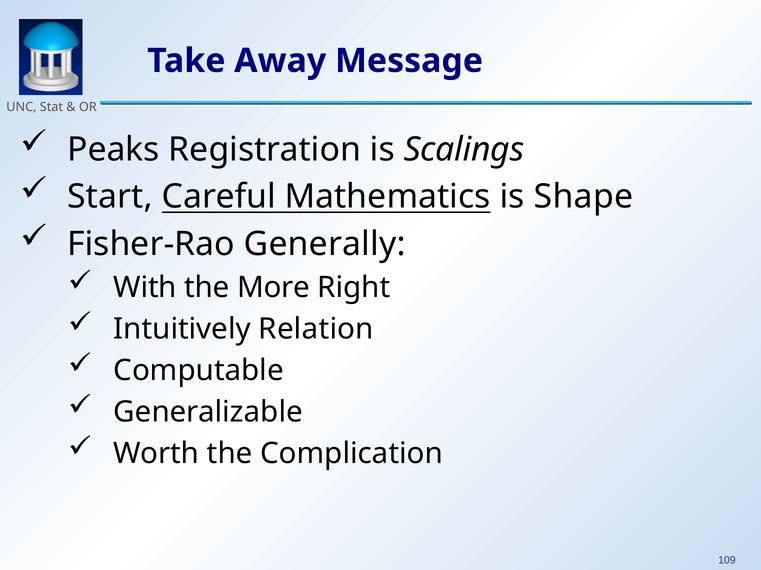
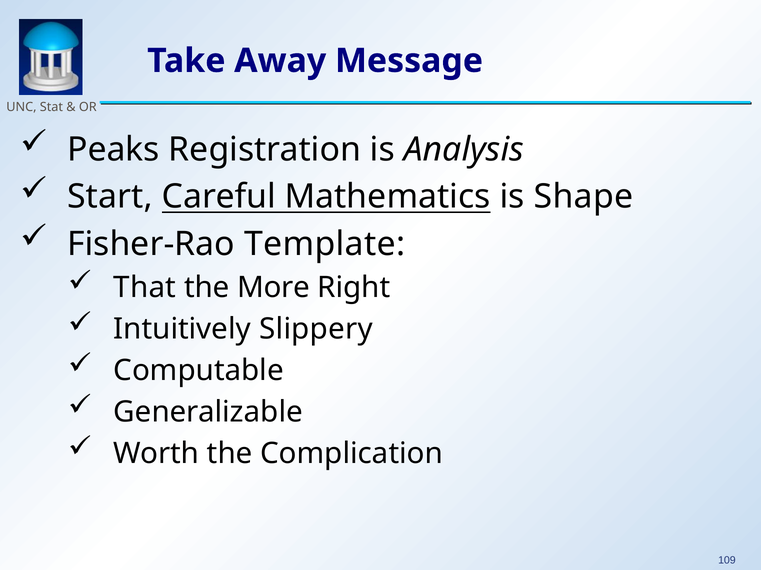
Scalings: Scalings -> Analysis (464, 150)
Generally: Generally -> Template (325, 244)
With: With -> That (145, 288)
Relation: Relation -> Slippery (316, 330)
